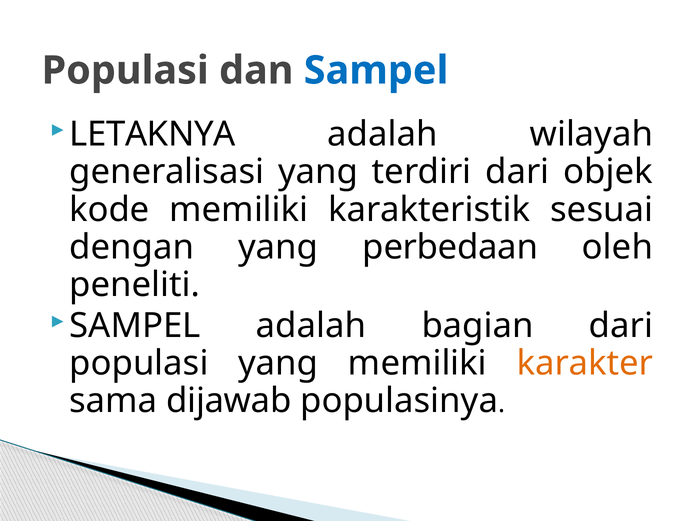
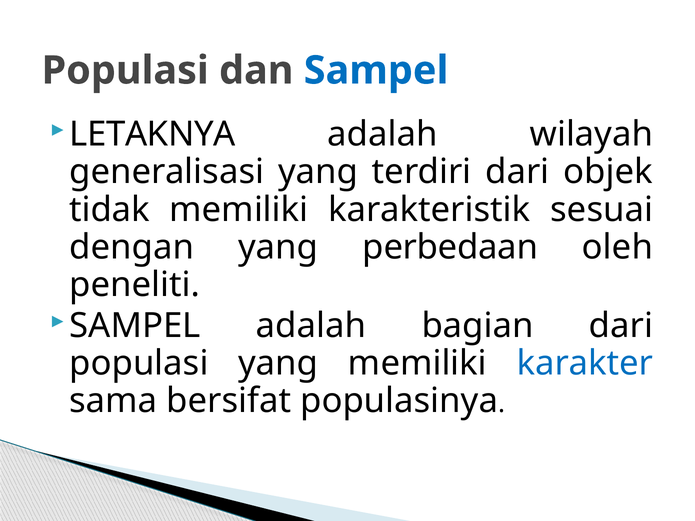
kode: kode -> tidak (109, 210)
karakter colour: orange -> blue (585, 364)
dijawab: dijawab -> bersifat (229, 401)
